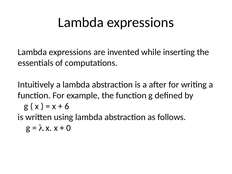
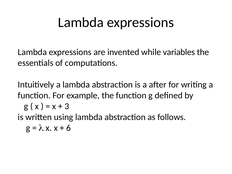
inserting: inserting -> variables (179, 52)
6: 6 -> 3 (67, 106)
0: 0 -> 6 (69, 128)
